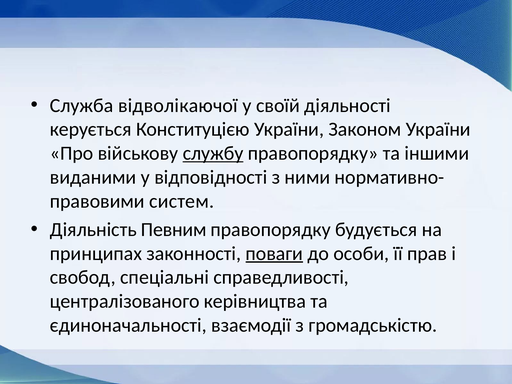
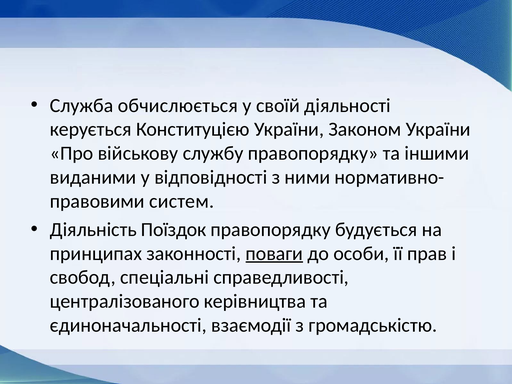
відволікаючої: відволікаючої -> обчислюється (178, 106)
службу underline: present -> none (213, 153)
Певним: Певним -> Поїздок (174, 230)
